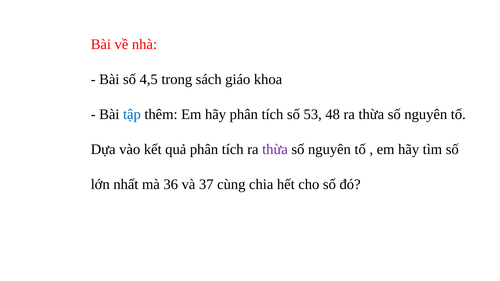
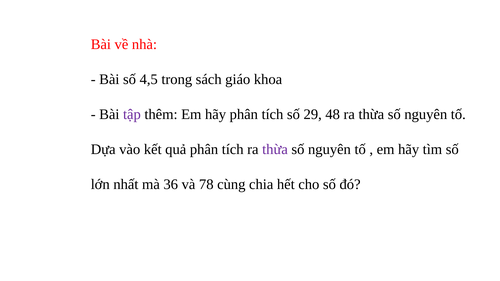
tập colour: blue -> purple (132, 115)
53: 53 -> 29 (313, 115)
37: 37 -> 78 (206, 185)
